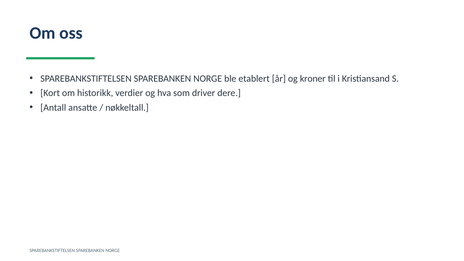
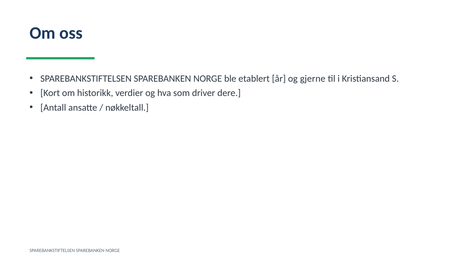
kroner: kroner -> gjerne (313, 79)
